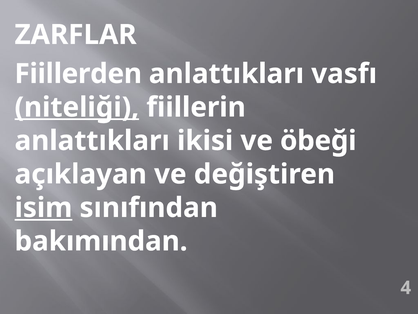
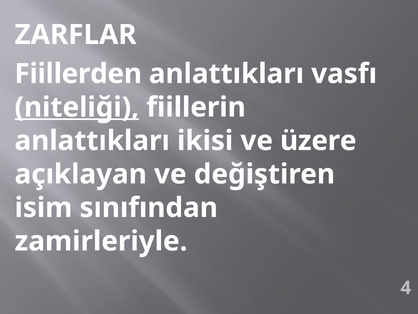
öbeği: öbeği -> üzere (318, 141)
isim underline: present -> none (43, 207)
bakımından: bakımından -> zamirleriyle (101, 241)
